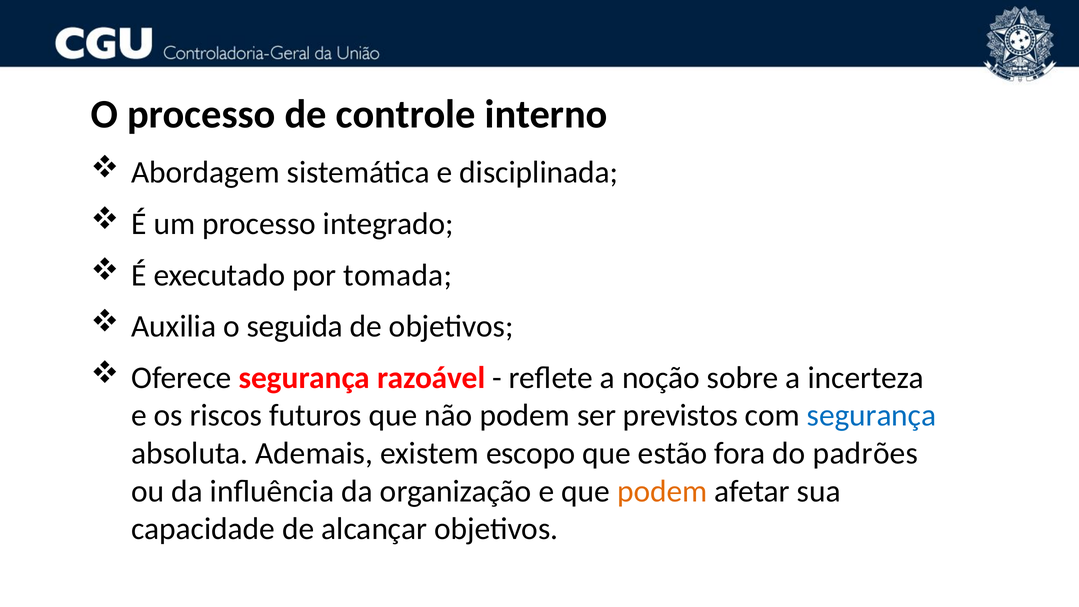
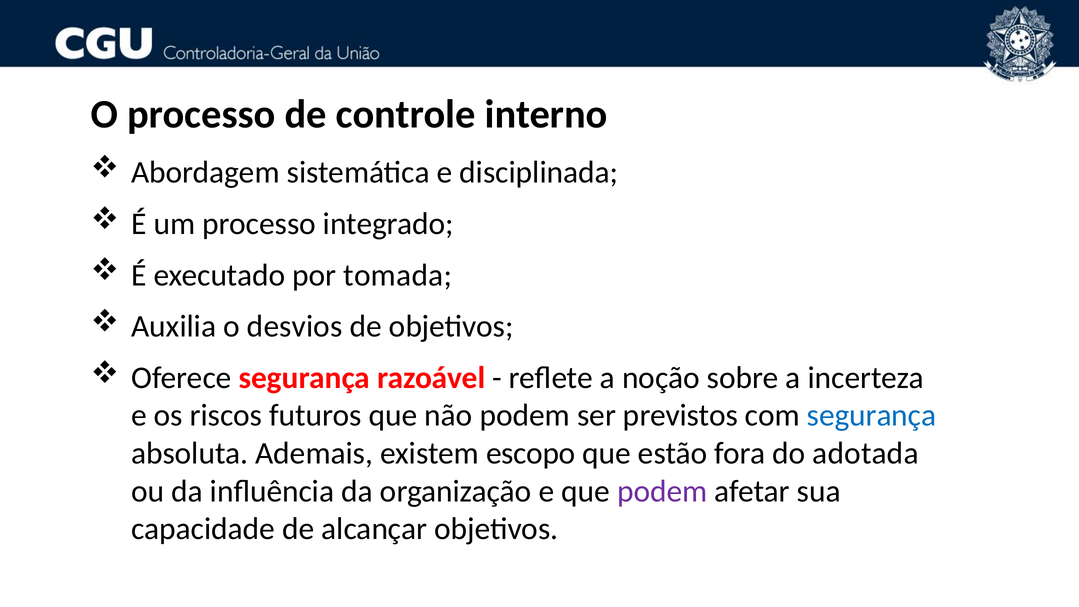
seguida: seguida -> desvios (295, 326)
padrões: padrões -> adotada (866, 453)
podem colour: orange -> purple (662, 491)
